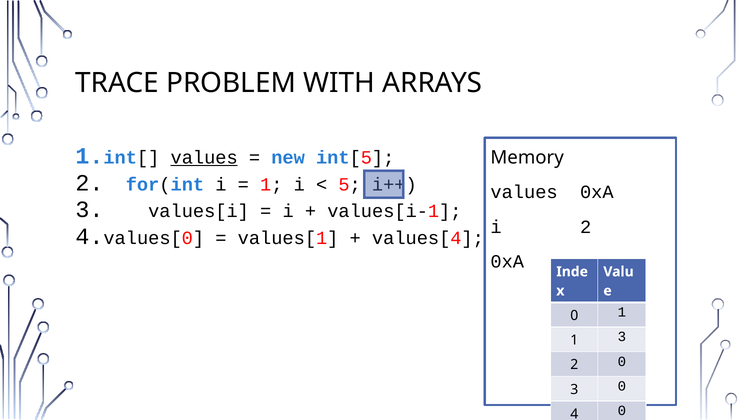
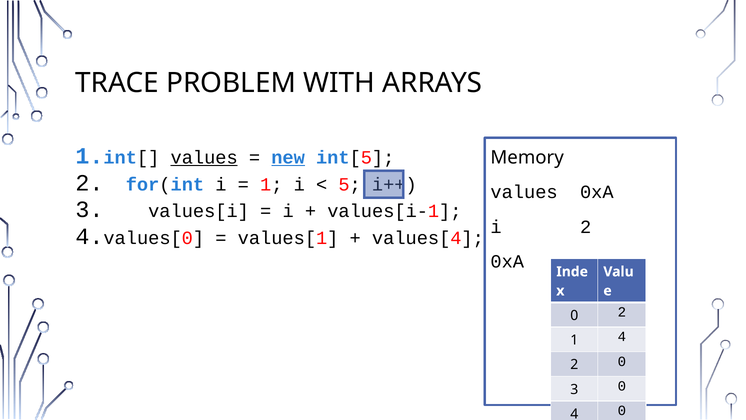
new underline: none -> present (288, 157)
0 1: 1 -> 2 (622, 312)
1 3: 3 -> 4 (622, 337)
